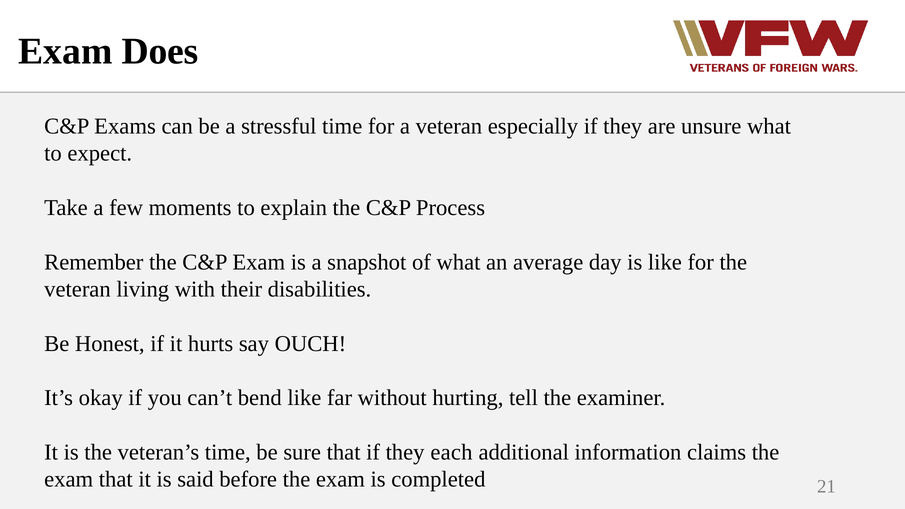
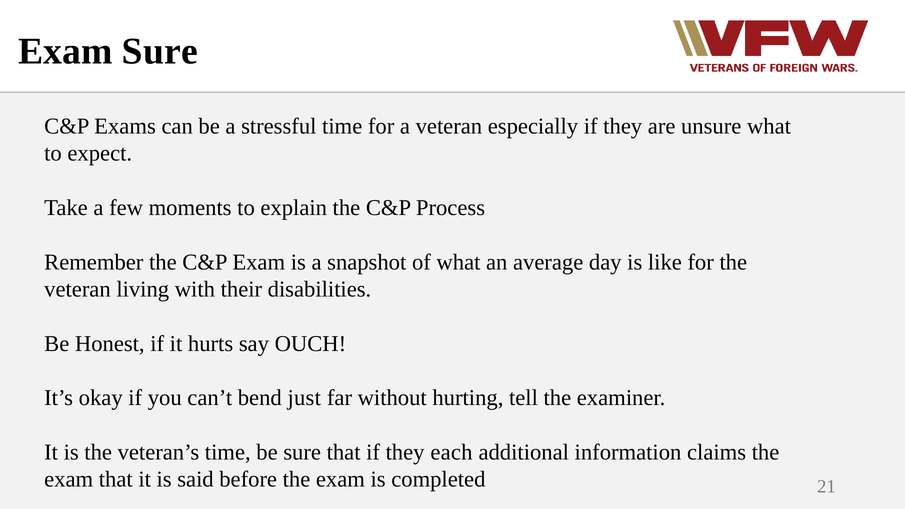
Exam Does: Does -> Sure (160, 51)
bend like: like -> just (304, 398)
